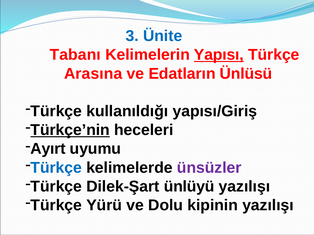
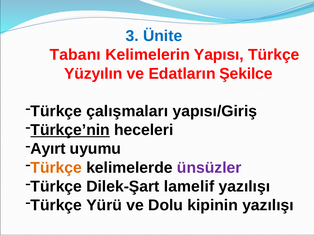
Yapısı underline: present -> none (219, 55)
Arasına: Arasına -> Yüzyılın (93, 74)
Ünlüsü: Ünlüsü -> Şekilce (246, 74)
kullanıldığı: kullanıldığı -> çalışmaları (127, 111)
Türkçe colour: blue -> orange (56, 168)
ünlüyü: ünlüyü -> lamelif (189, 187)
